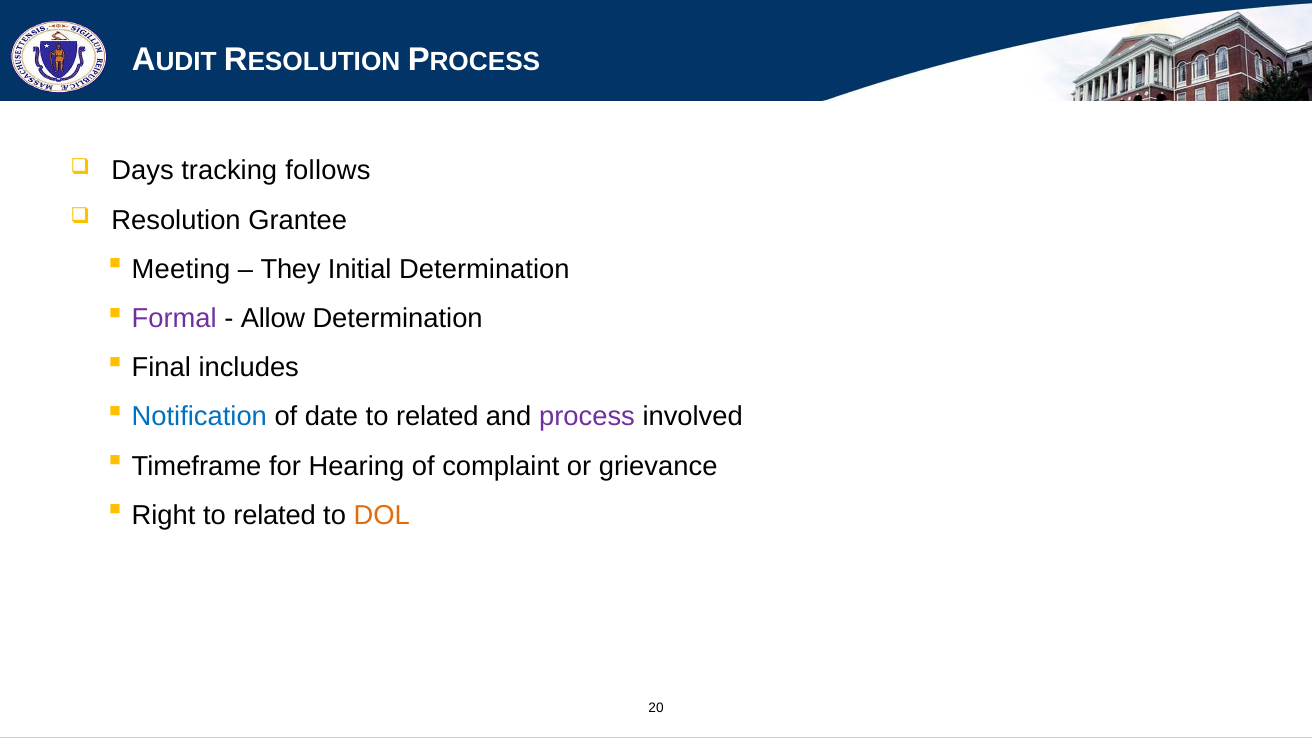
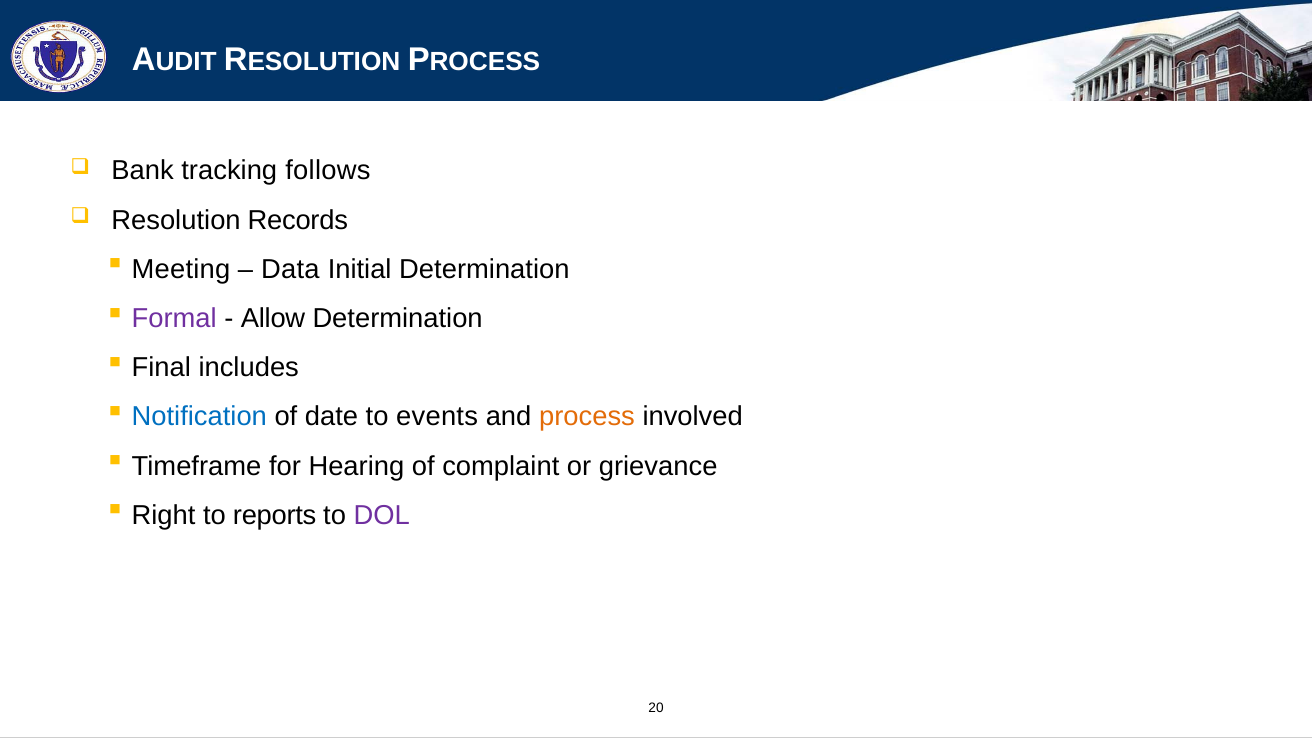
Days: Days -> Bank (143, 171)
Grantee: Grantee -> Records (298, 220)
They: They -> Data (290, 269)
related: related -> events (437, 417)
process colour: purple -> orange (587, 417)
Right to related: related -> reports (275, 515)
DOL colour: orange -> purple (382, 515)
